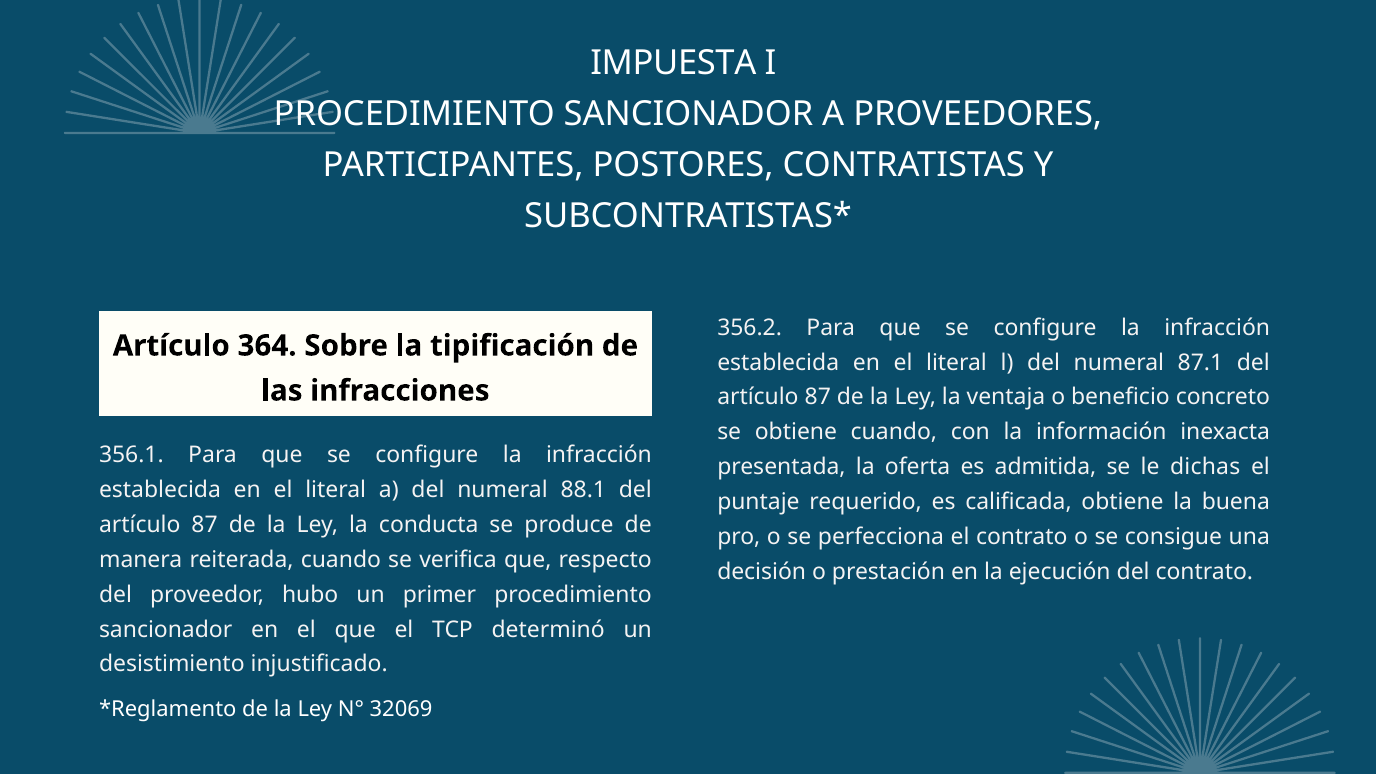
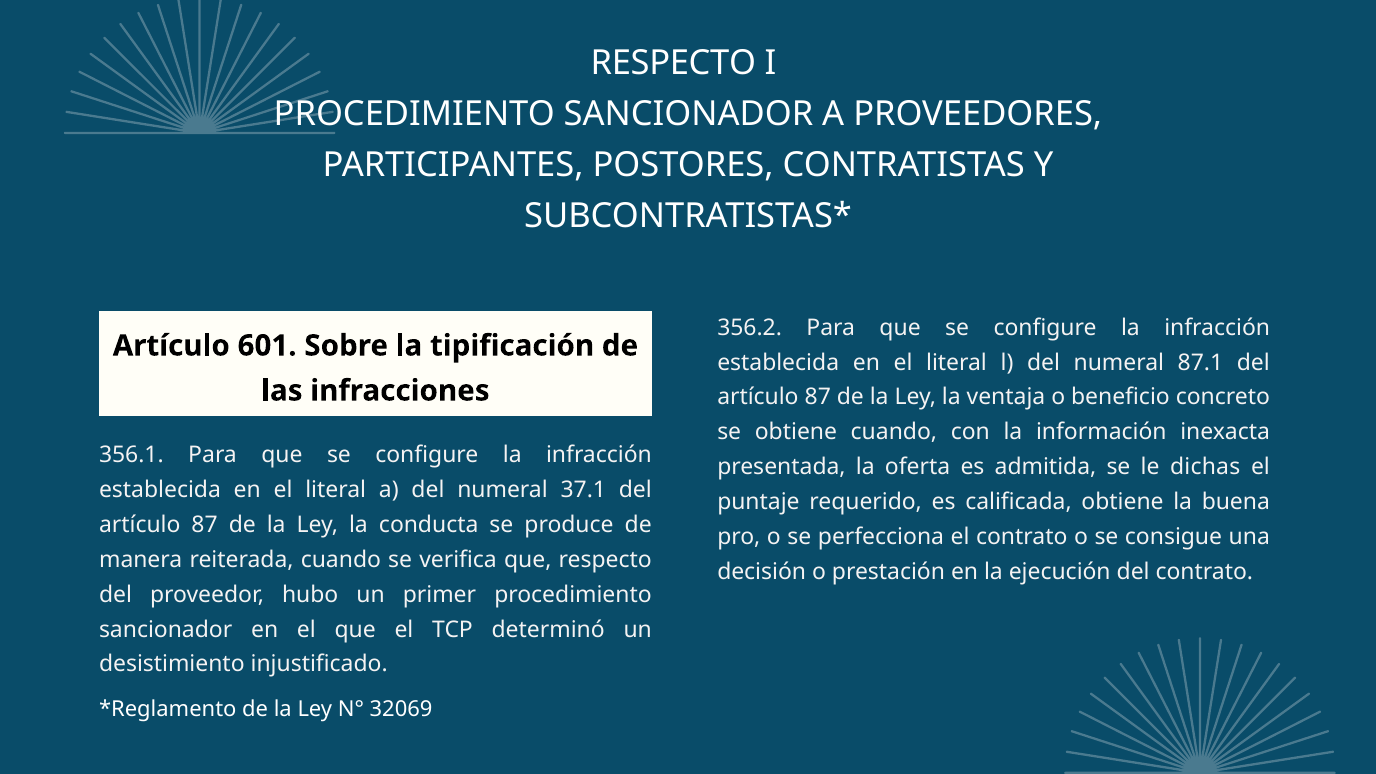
IMPUESTA: IMPUESTA -> RESPECTO (673, 64)
364: 364 -> 601 (267, 346)
88.1: 88.1 -> 37.1 (583, 490)
